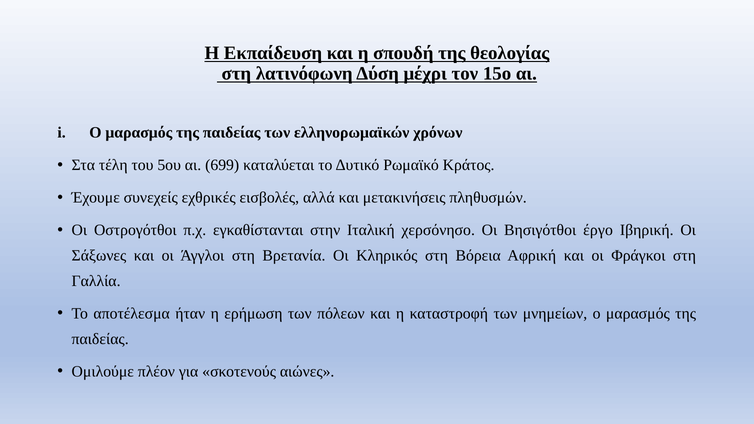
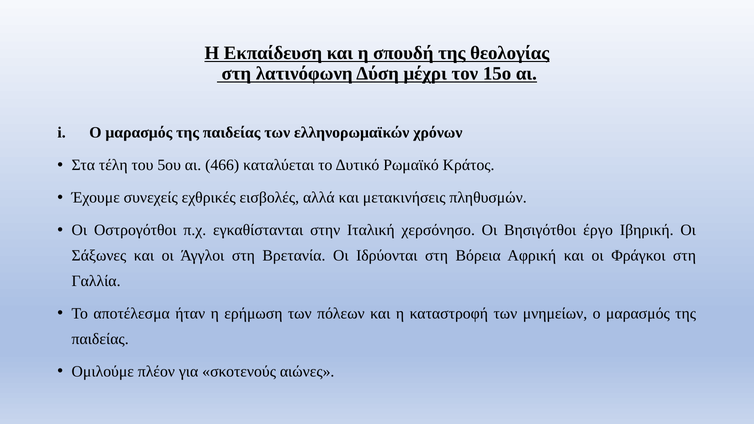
699: 699 -> 466 (222, 165)
Κληρικός: Κληρικός -> Ιδρύονται (387, 256)
